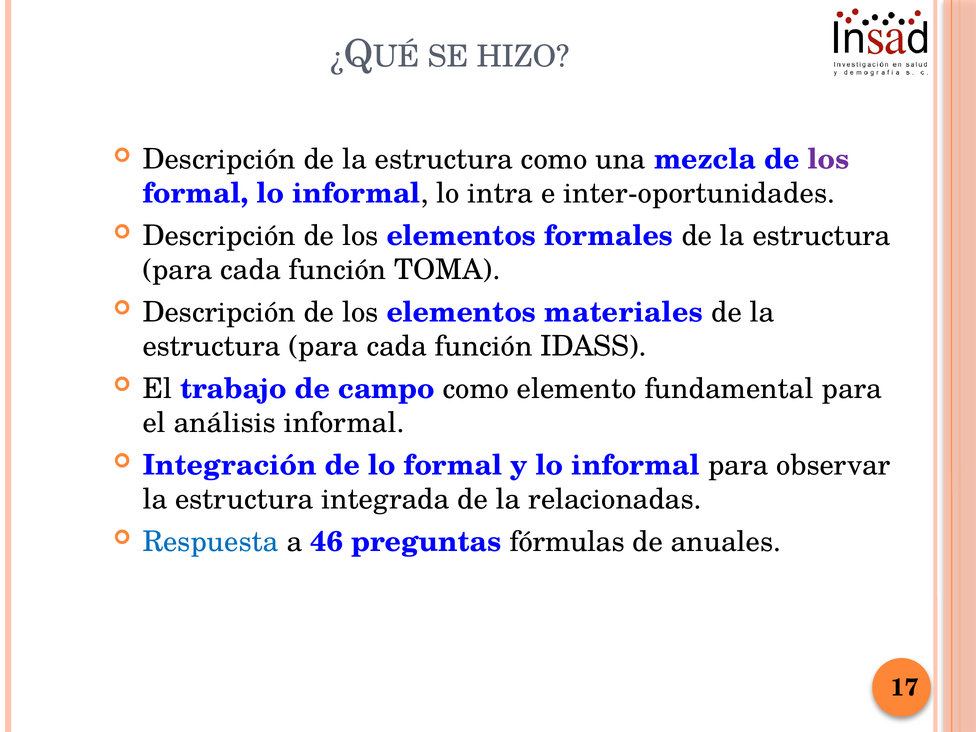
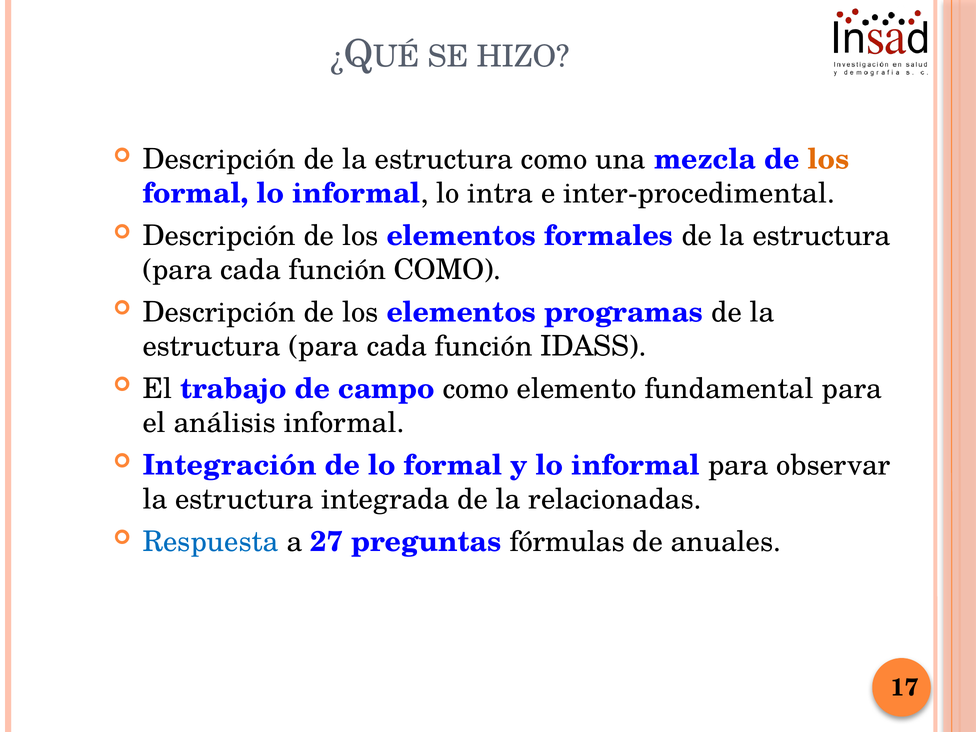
los colour: purple -> orange (829, 159)
inter-oportunidades: inter-oportunidades -> inter-procedimental (699, 193)
función TOMA: TOMA -> COMO (447, 270)
materiales: materiales -> programas (624, 312)
46: 46 -> 27 (327, 542)
